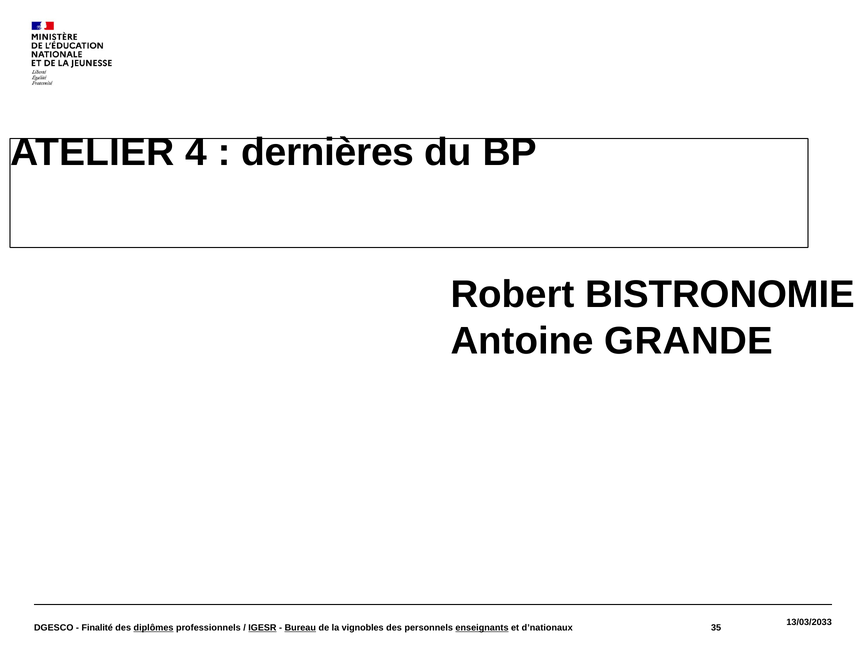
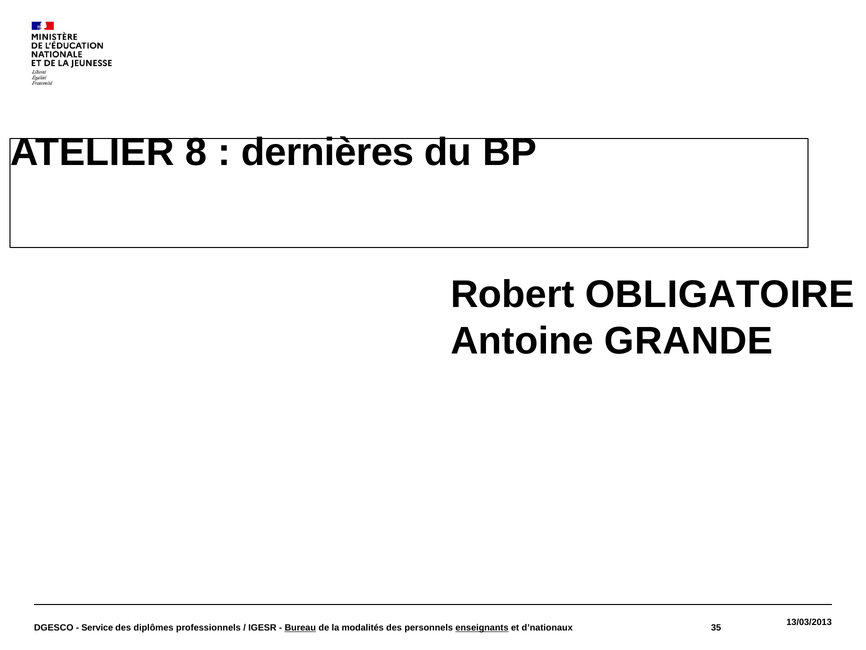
4: 4 -> 8 (196, 152)
BISTRONOMIE: BISTRONOMIE -> OBLIGATOIRE (720, 295)
13/03/2033: 13/03/2033 -> 13/03/2013 (809, 622)
Finalité: Finalité -> Service (97, 627)
diplômes underline: present -> none (154, 627)
IGESR underline: present -> none (262, 627)
vignobles: vignobles -> modalités (363, 627)
